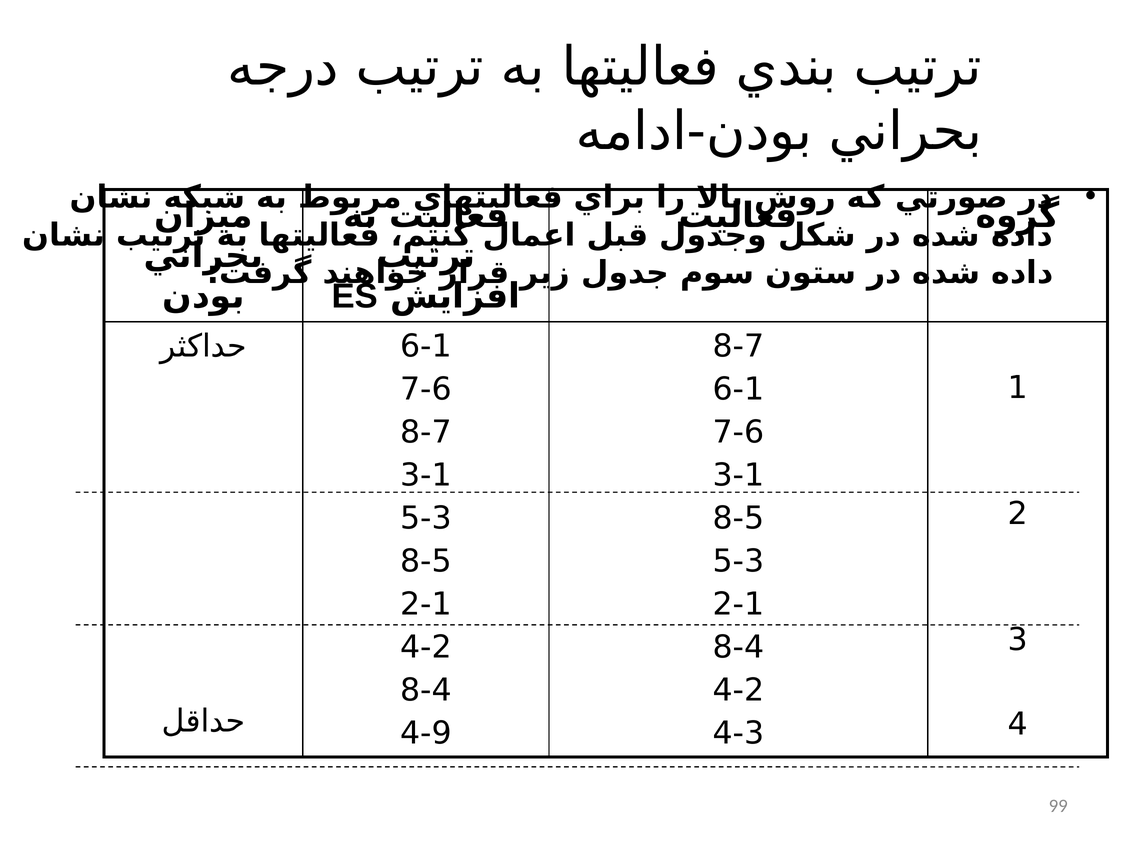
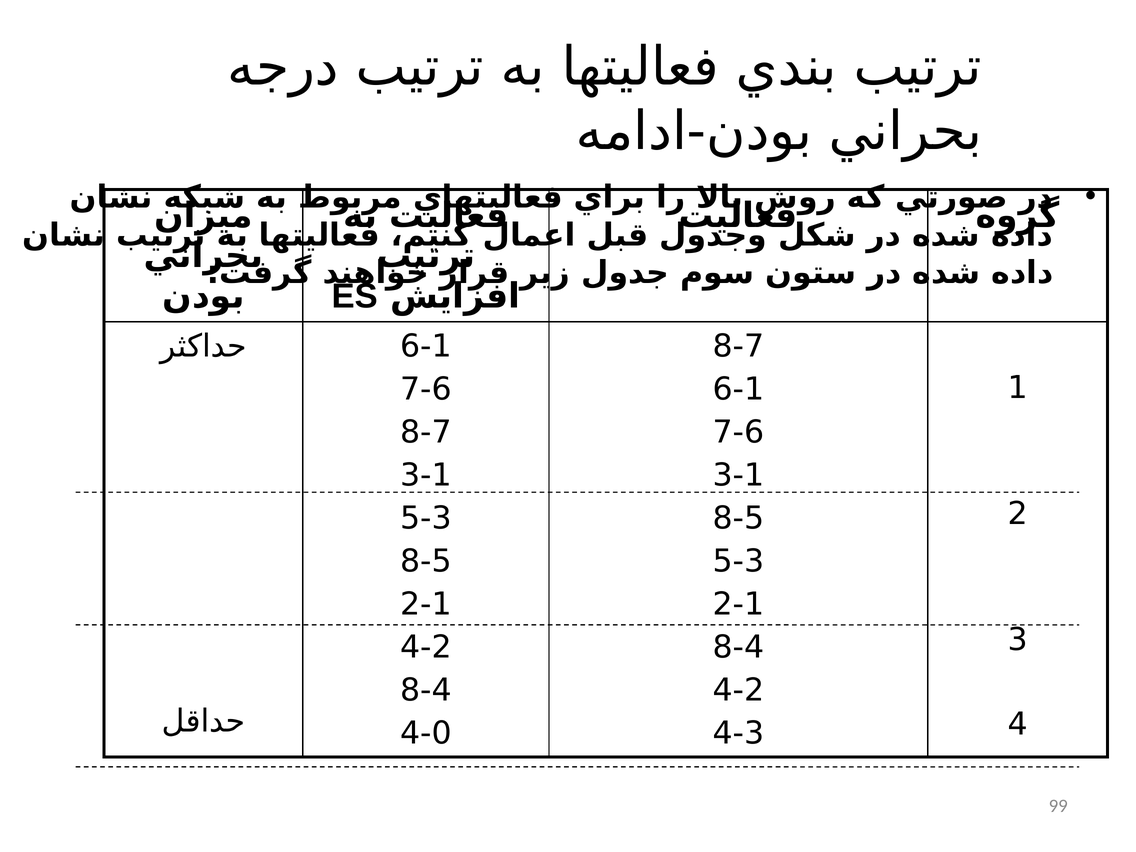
4-9: 4-9 -> 4-0 (426, 733)
